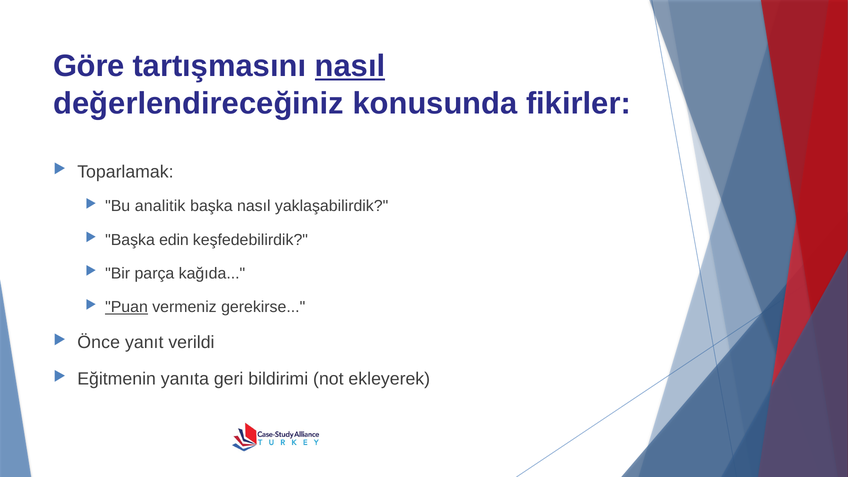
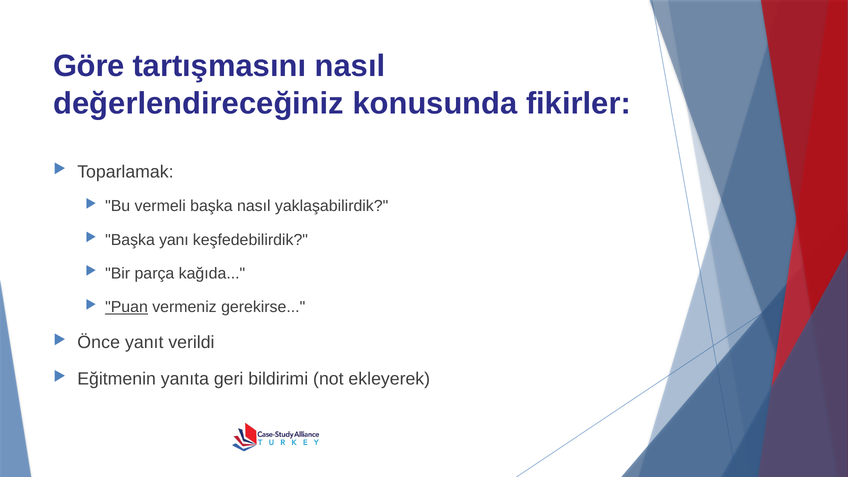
nasıl underline: present -> none (350, 66)
analitik: analitik -> vermeli (160, 206)
edin: edin -> yanı (174, 240)
